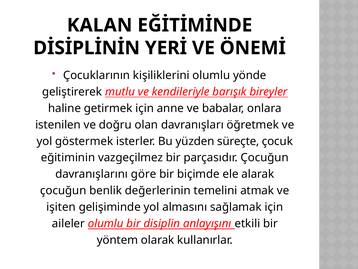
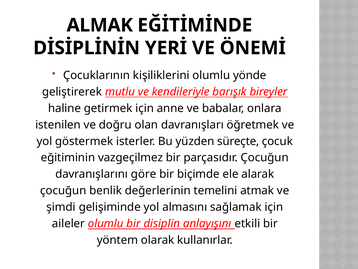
KALAN: KALAN -> ALMAK (100, 25)
işiten: işiten -> şimdi (61, 207)
